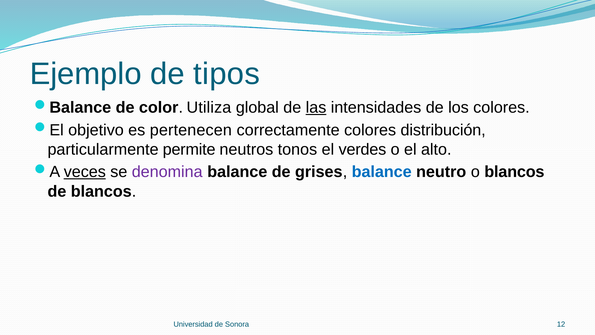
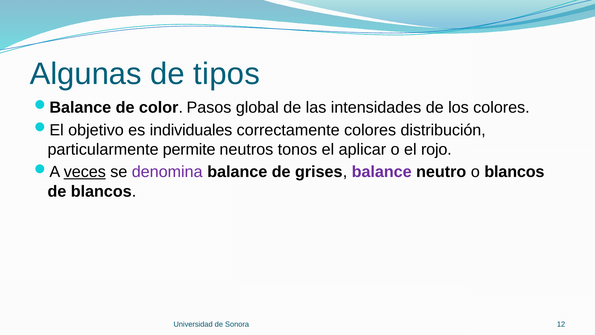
Ejemplo: Ejemplo -> Algunas (86, 74)
Utiliza: Utiliza -> Pasos (209, 107)
las underline: present -> none (316, 107)
pertenecen: pertenecen -> individuales (191, 130)
verdes: verdes -> aplicar (362, 149)
alto: alto -> rojo (436, 149)
balance colour: blue -> purple (382, 172)
